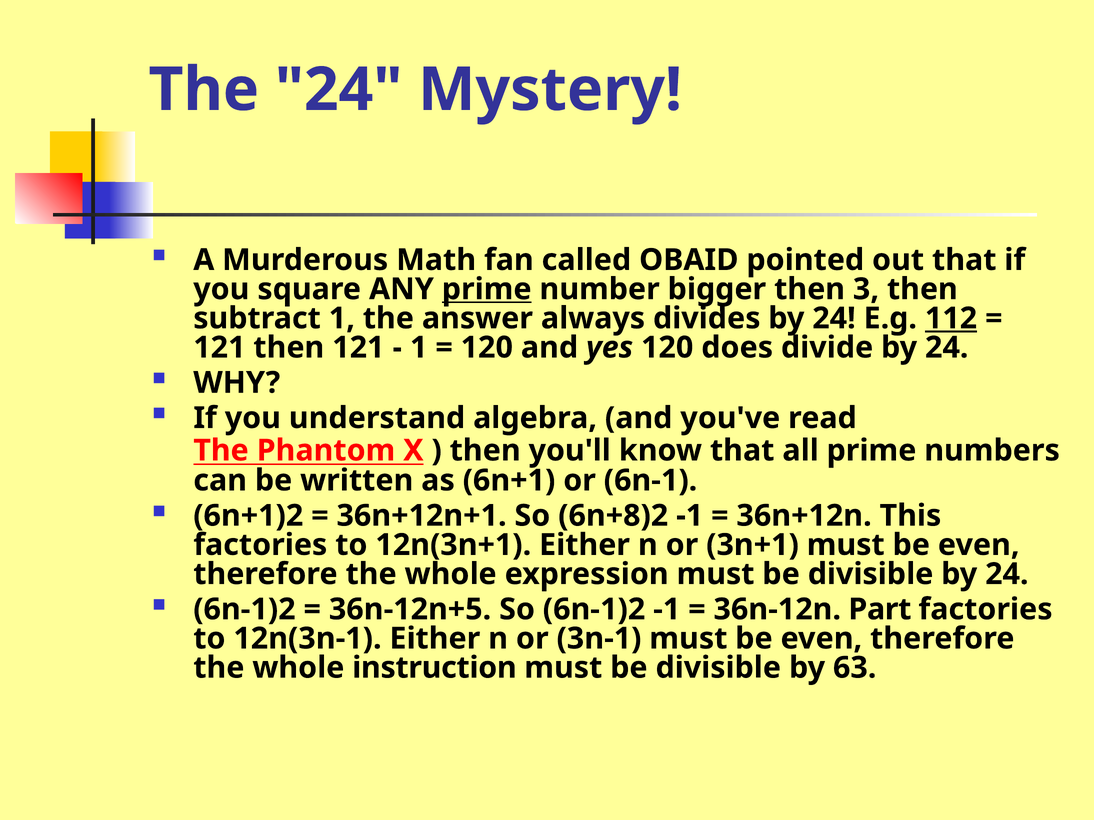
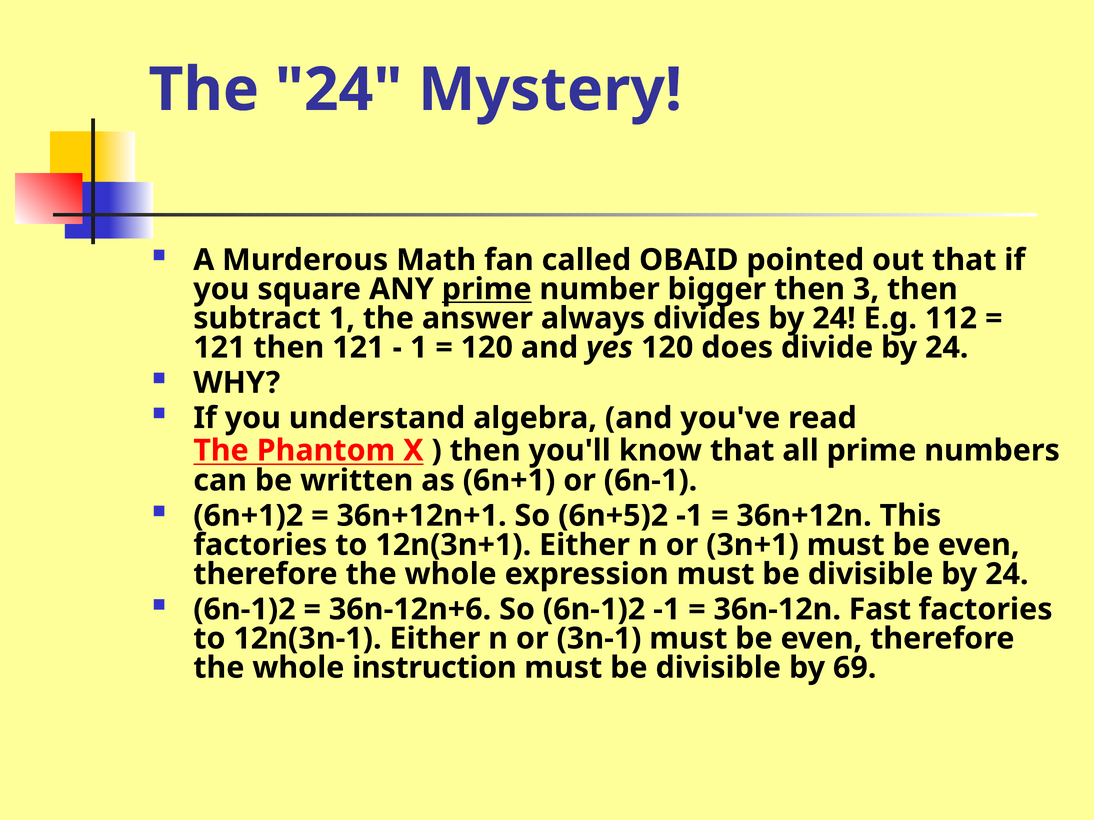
112 underline: present -> none (951, 319)
6n+8)2: 6n+8)2 -> 6n+5)2 (613, 516)
36n-12n+5: 36n-12n+5 -> 36n-12n+6 (410, 610)
Part: Part -> Fast (880, 610)
63: 63 -> 69 (855, 668)
